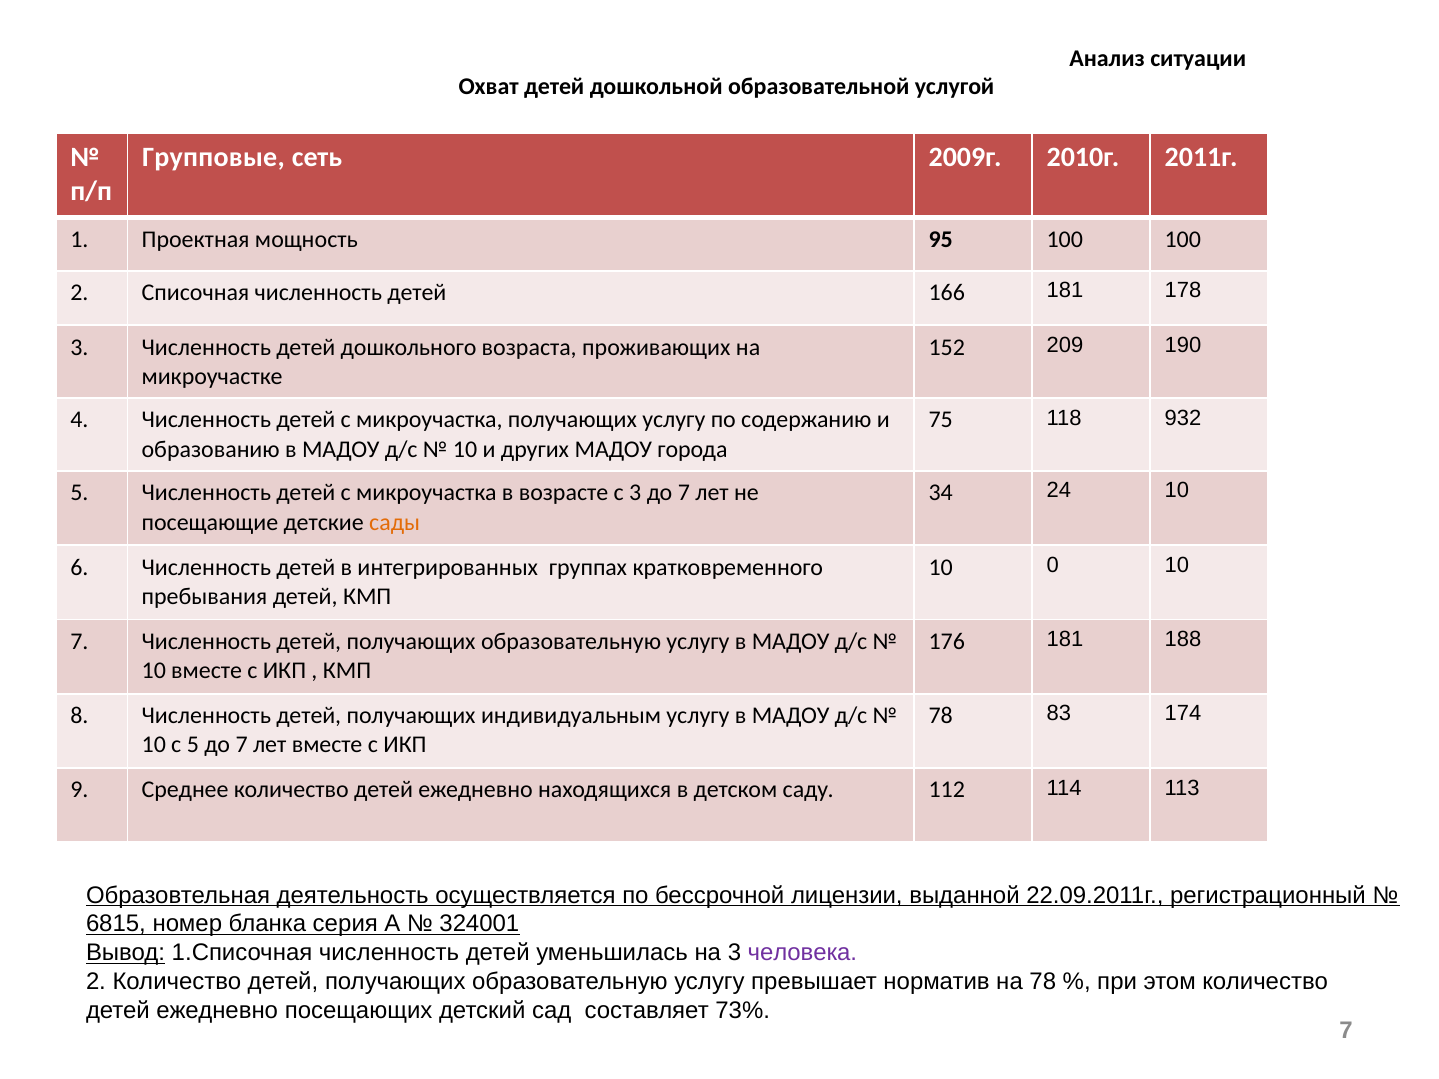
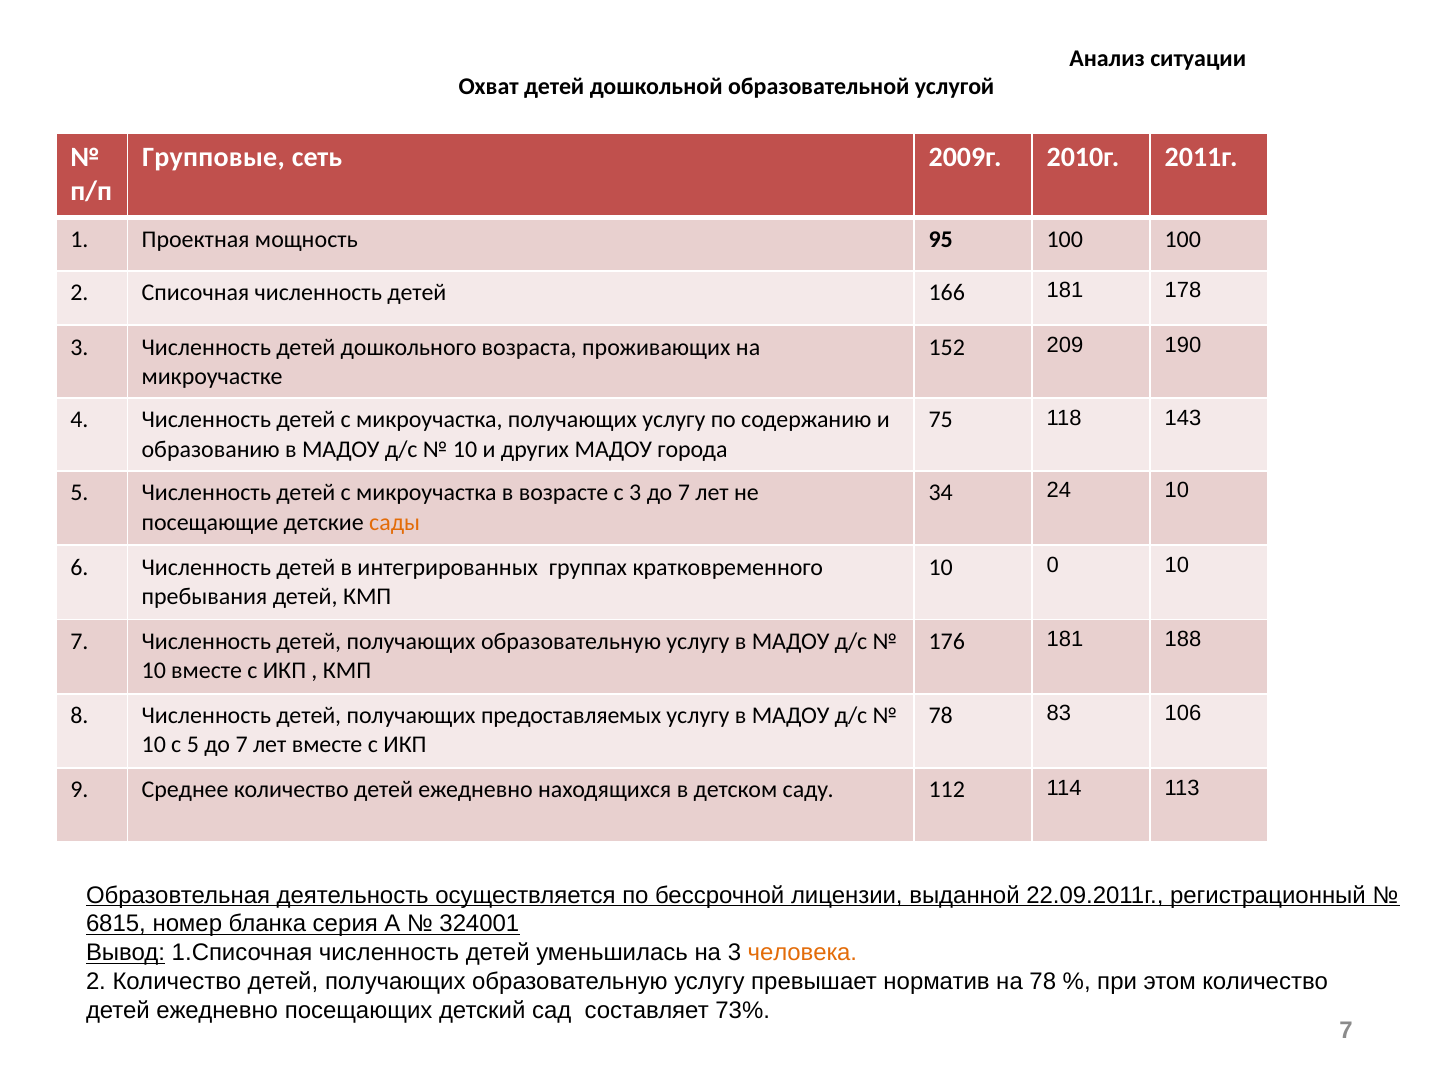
932: 932 -> 143 (1183, 418)
индивидуальным: индивидуальным -> предоставляемых (571, 716)
174: 174 -> 106 (1183, 714)
человека colour: purple -> orange (802, 953)
